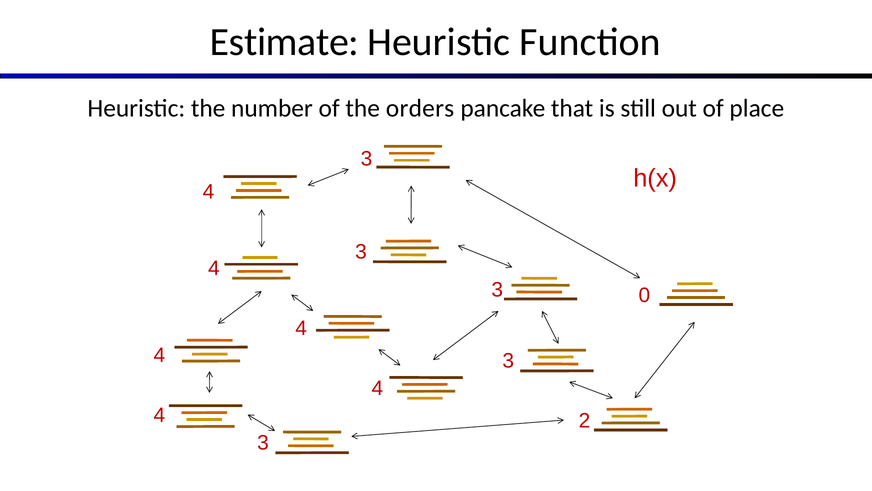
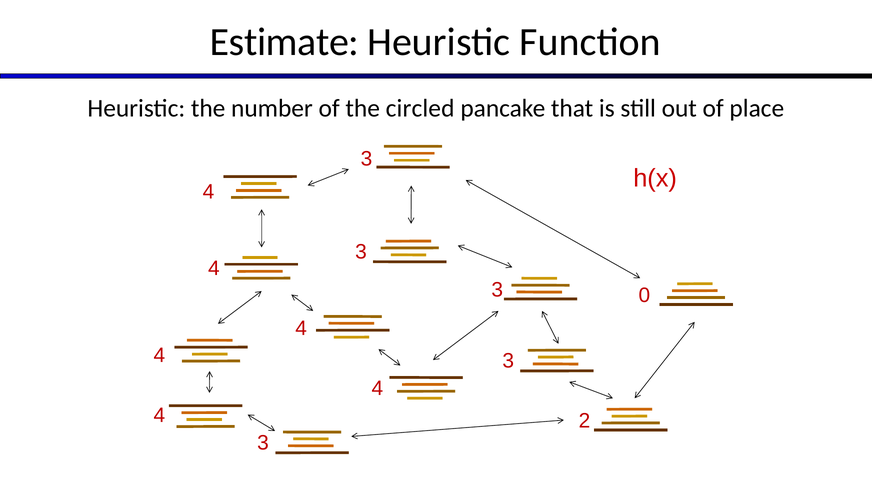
orders: orders -> circled (420, 108)
